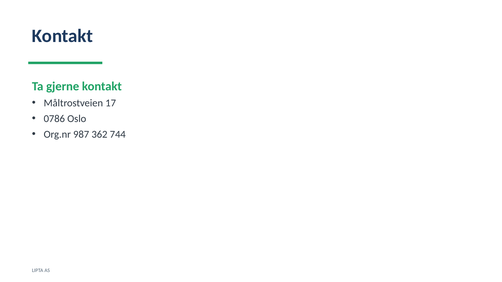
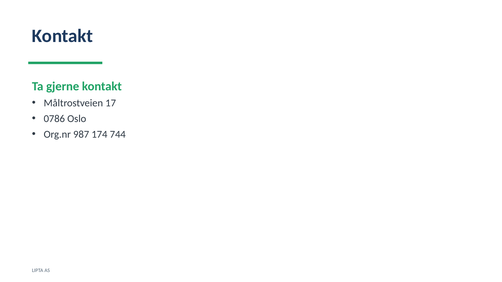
362: 362 -> 174 (99, 135)
